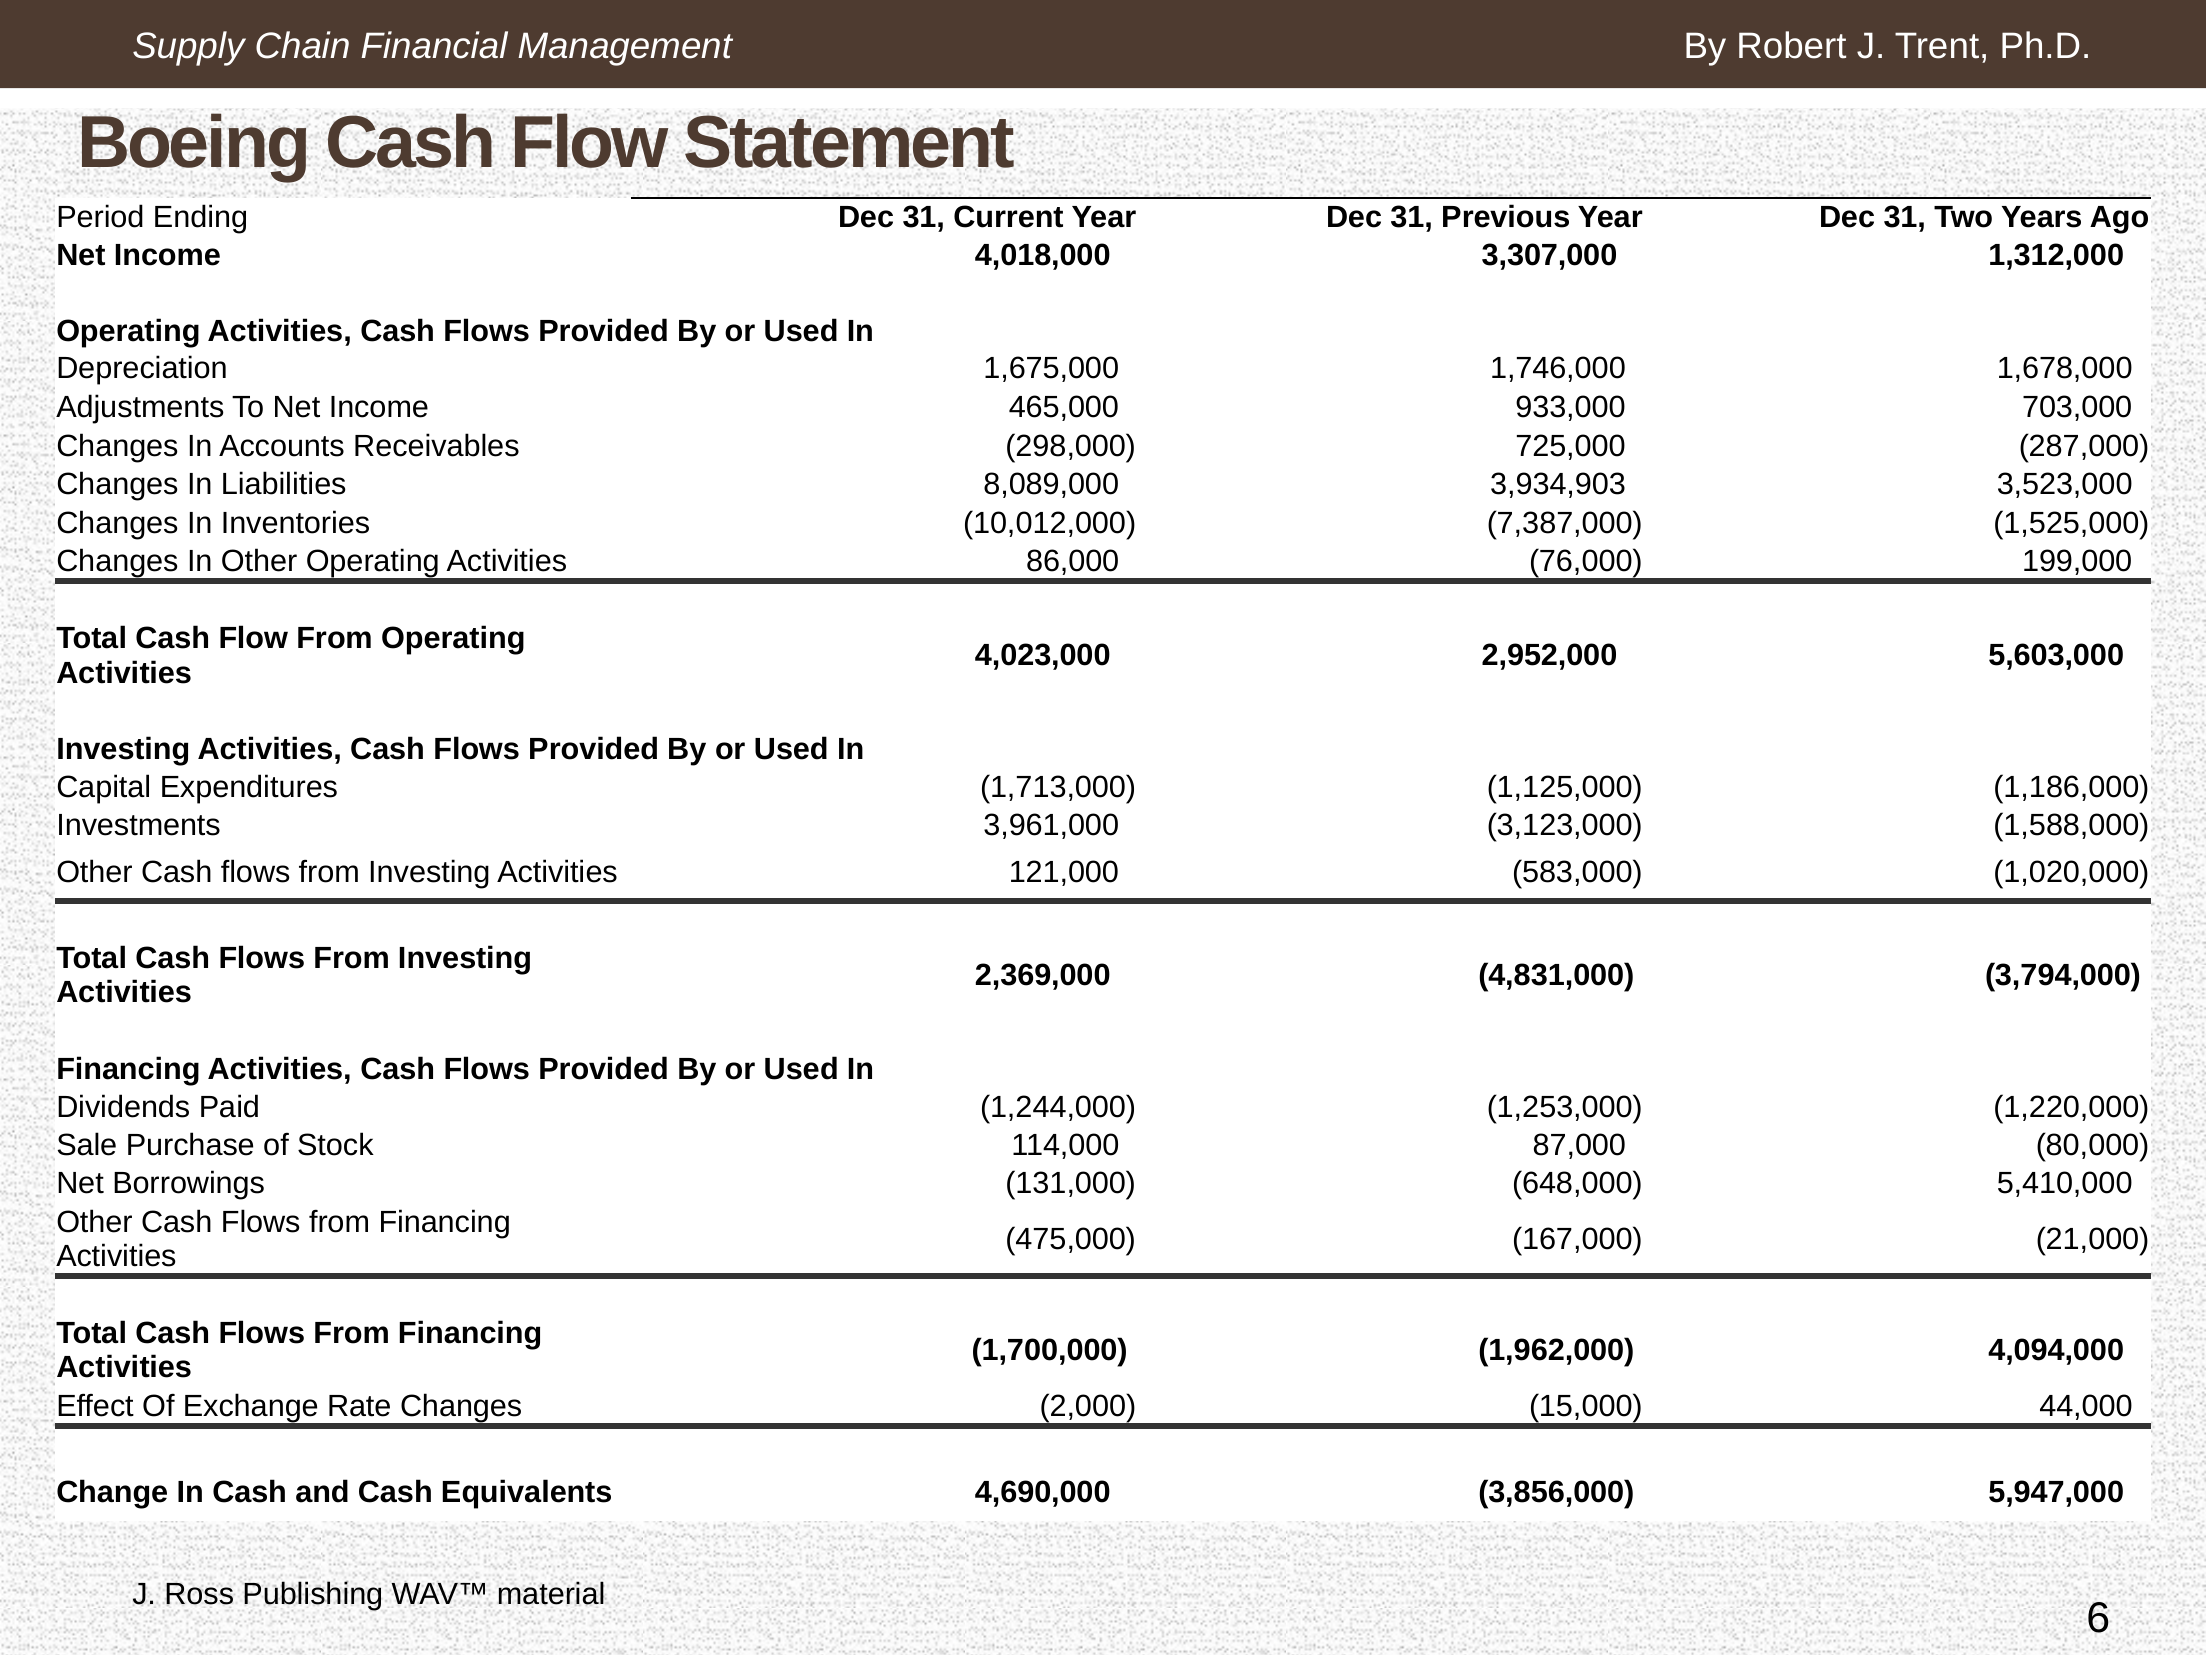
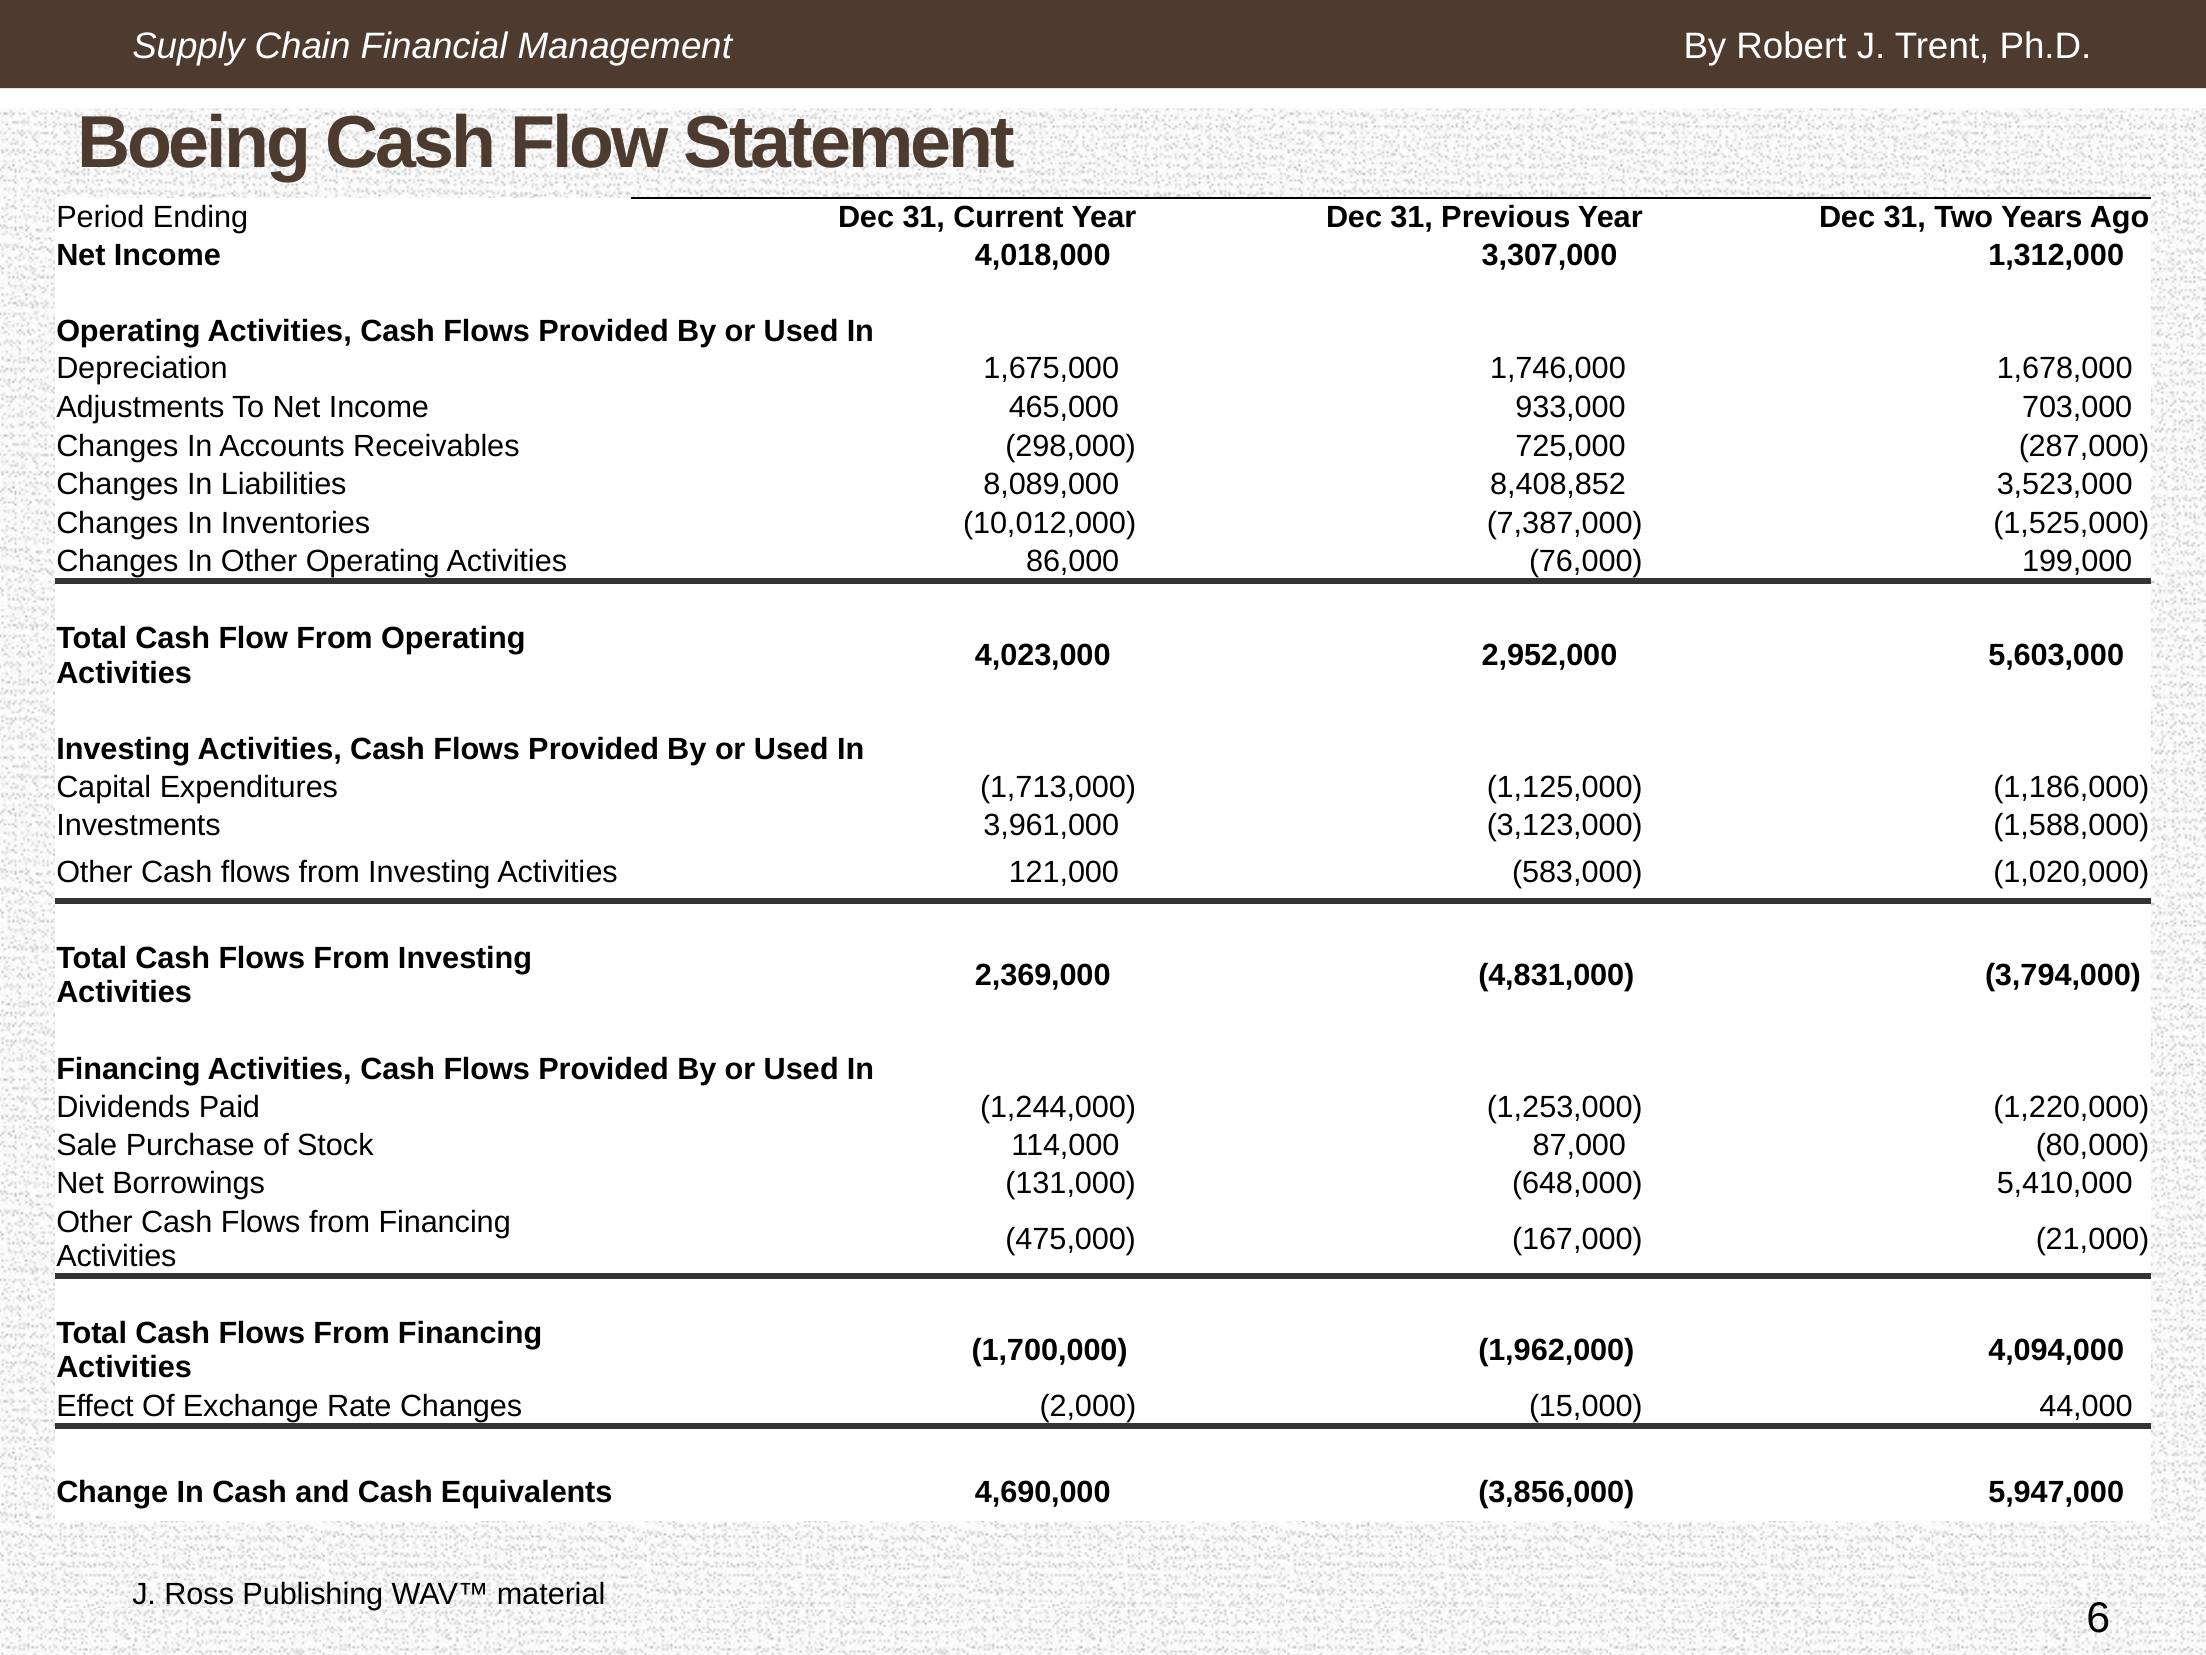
3,934,903: 3,934,903 -> 8,408,852 (1558, 484)
